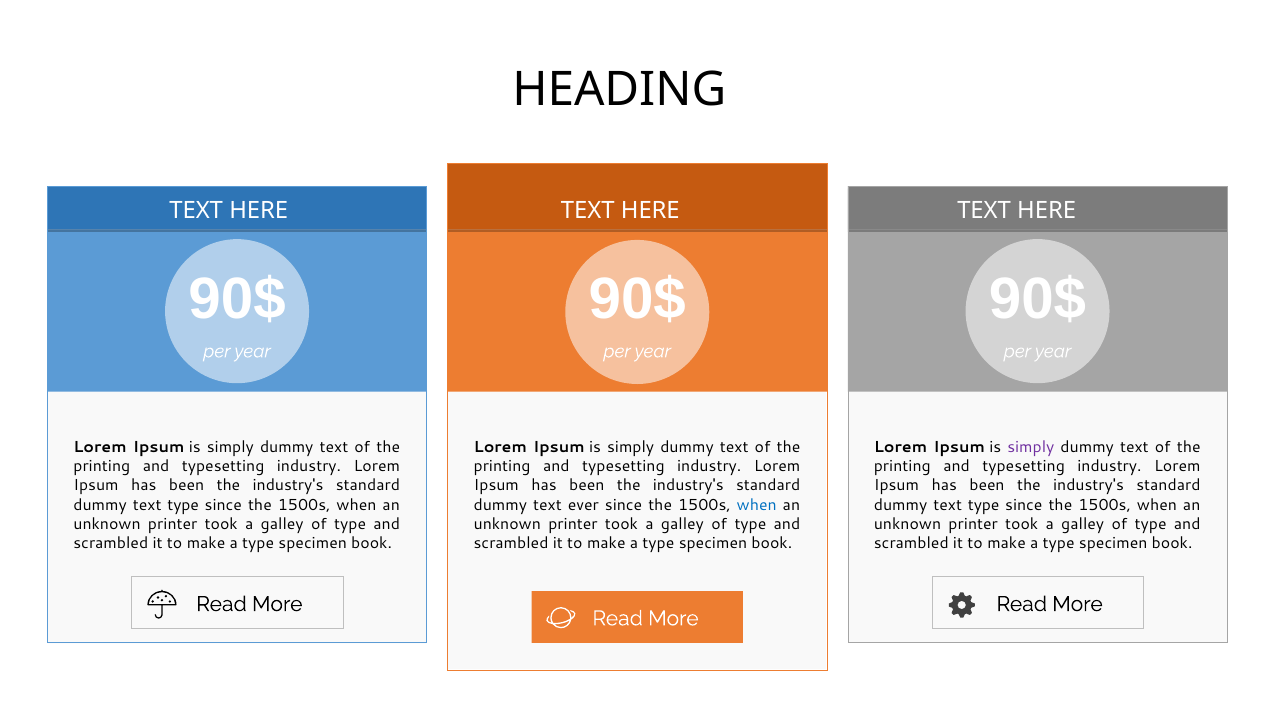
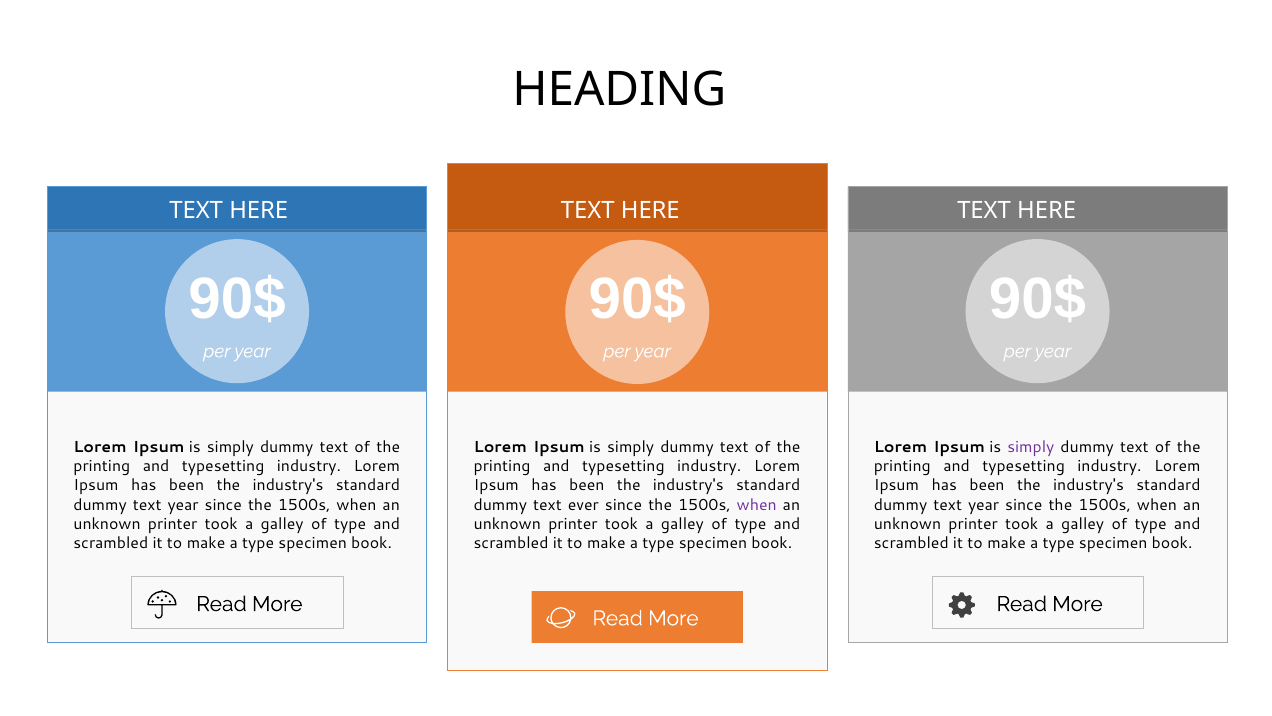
type: type -> year (183, 504)
when colour: blue -> purple (757, 504)
type: type -> year (984, 504)
